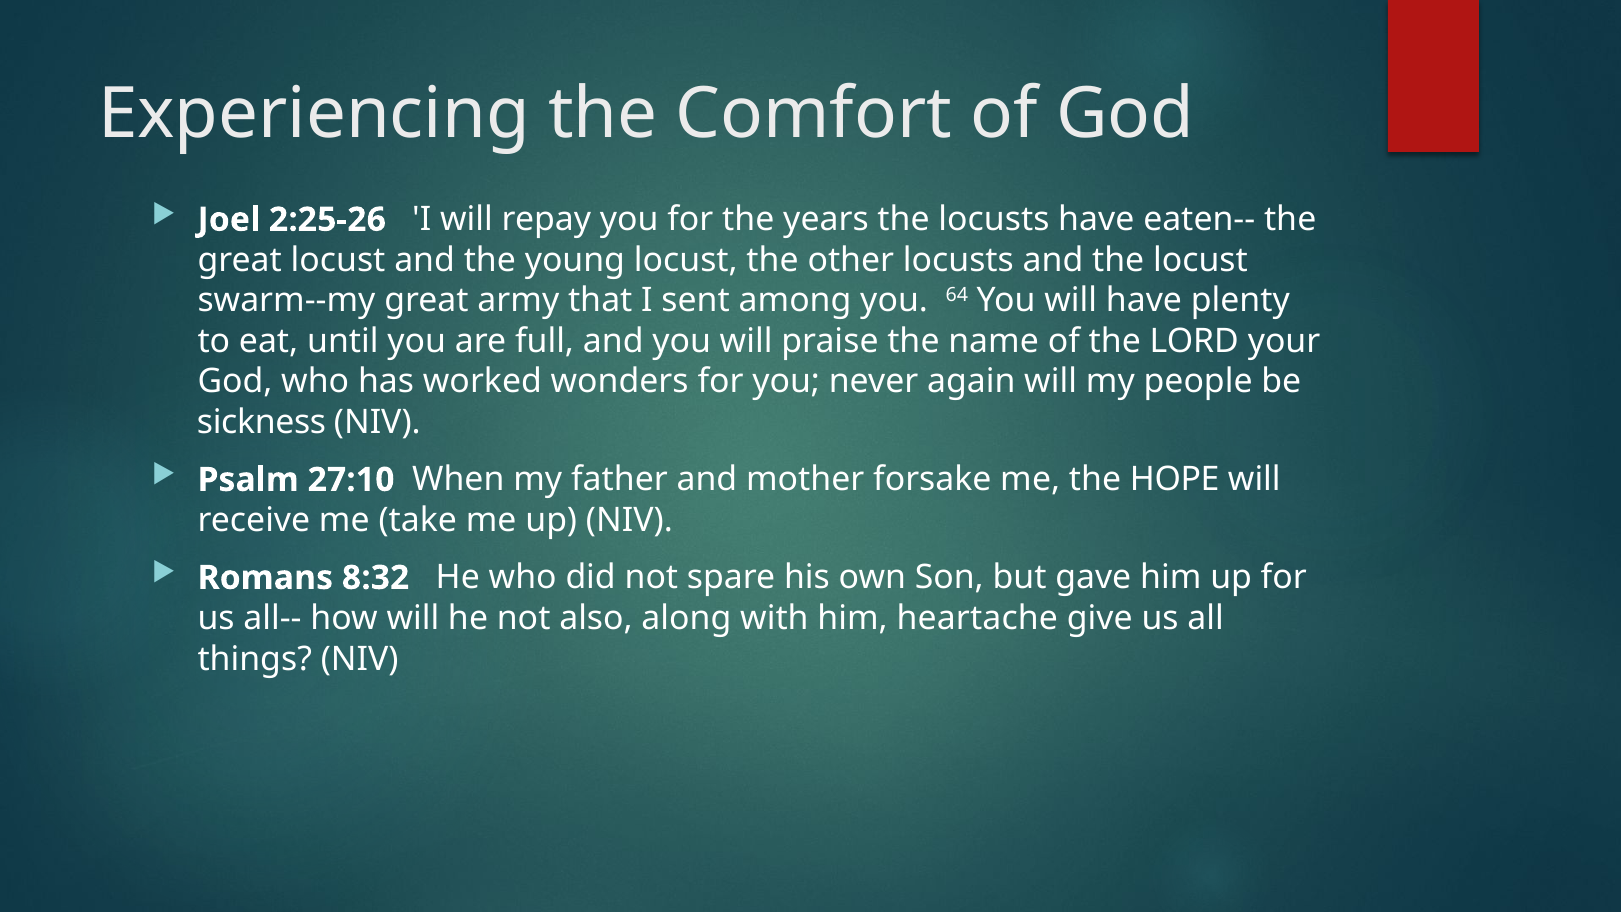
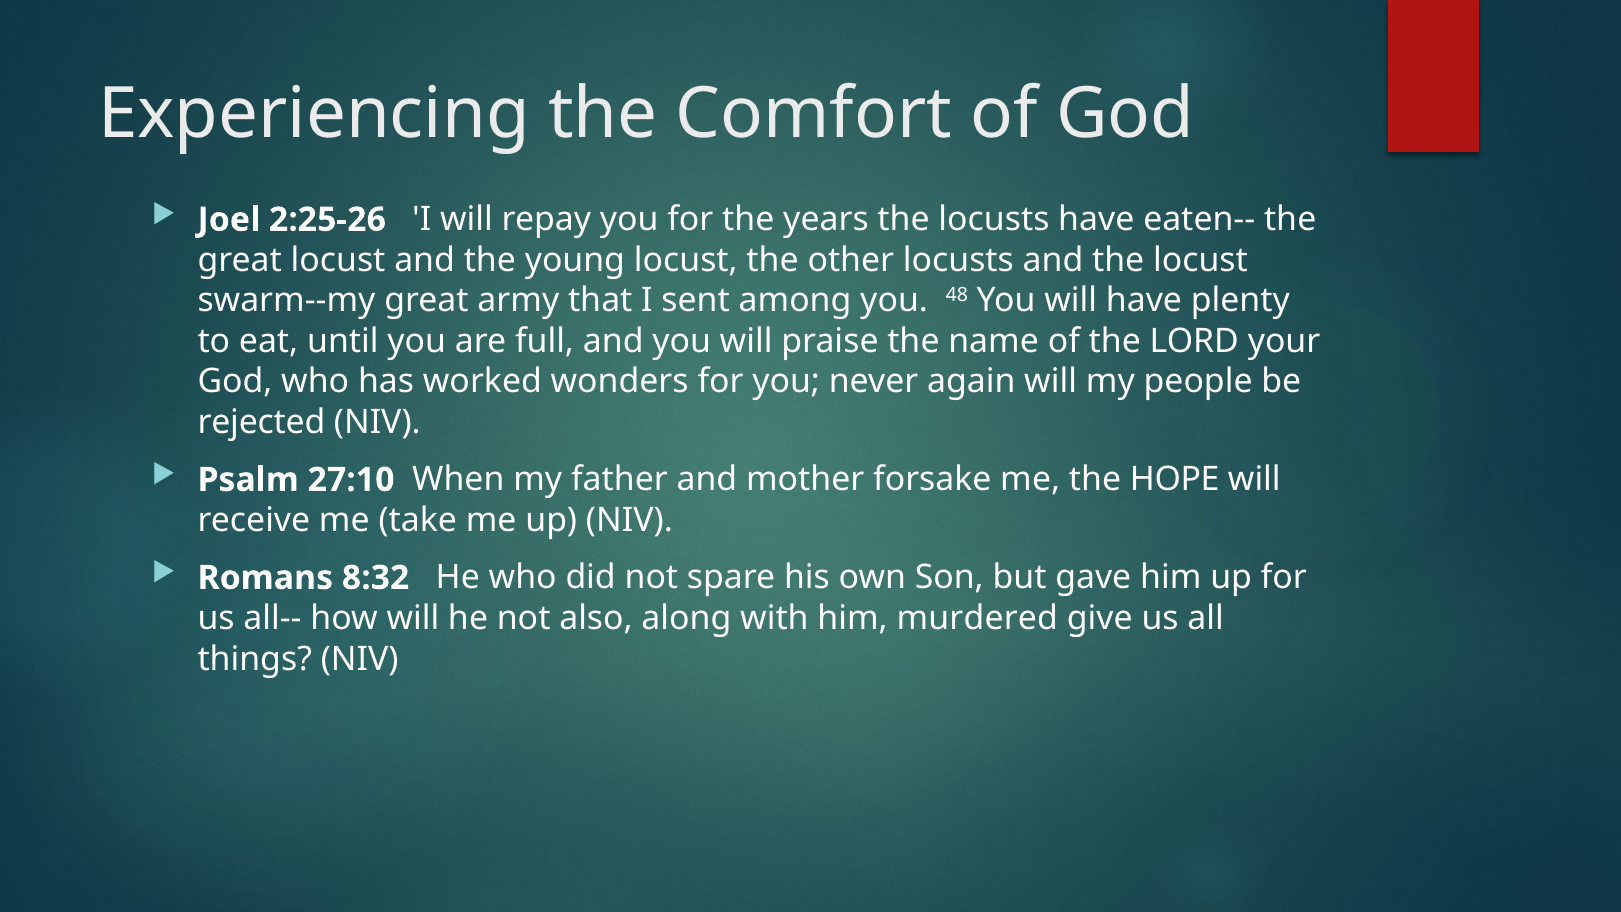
64: 64 -> 48 (957, 295)
sickness: sickness -> rejected (261, 422)
heartache: heartache -> murdered (977, 618)
